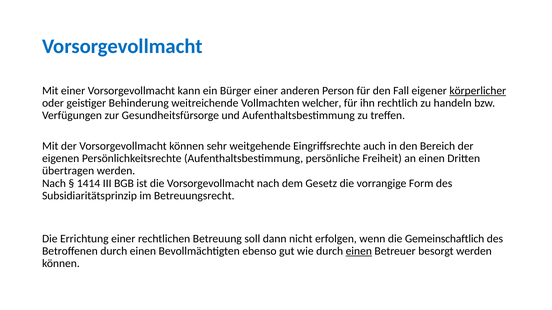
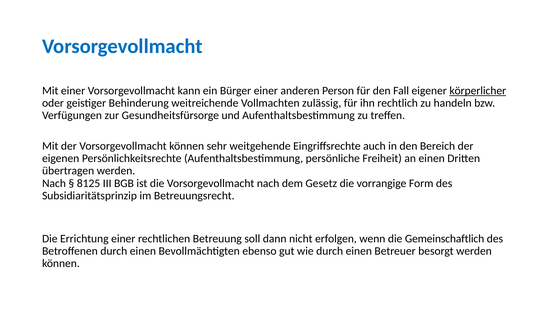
welcher: welcher -> zulässig (322, 103)
1414: 1414 -> 8125 (89, 184)
einen underline: present -> none (359, 251)
